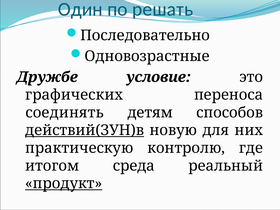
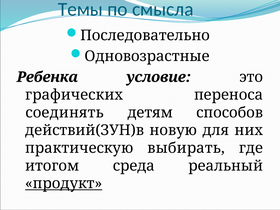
Один: Один -> Темы (80, 9)
решать: решать -> смысла (163, 9)
Дружбе: Дружбе -> Ребенка (47, 77)
действий(ЗУН)в underline: present -> none (85, 130)
контролю: контролю -> выбирать (186, 148)
